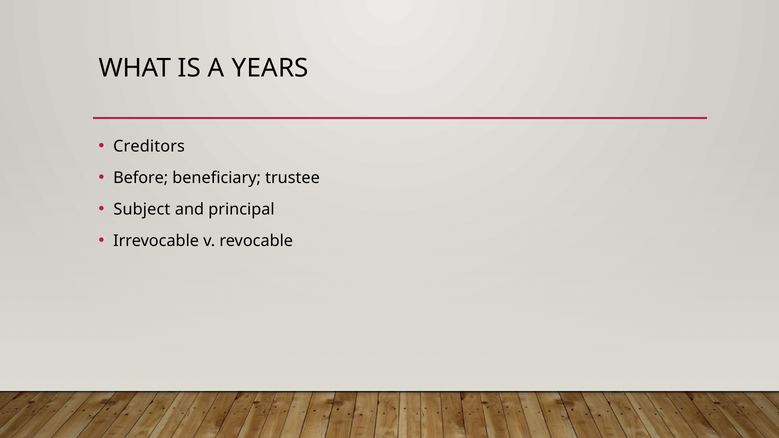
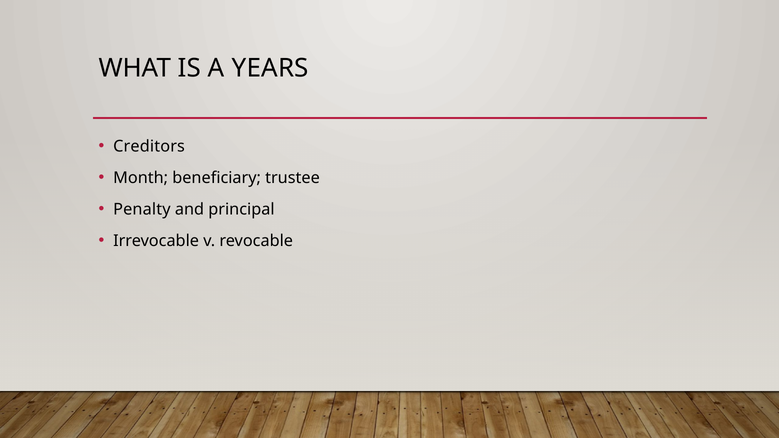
Before: Before -> Month (141, 178)
Subject: Subject -> Penalty (142, 209)
